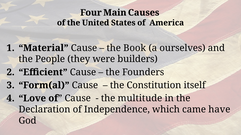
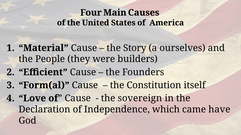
Book: Book -> Story (135, 48)
multitude: multitude -> sovereign (140, 99)
